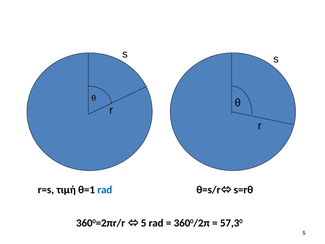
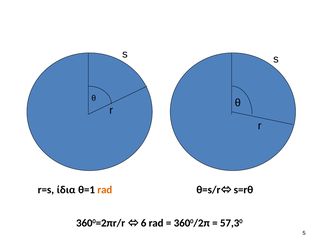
τιμή: τιμή -> ίδια (66, 190)
rad colour: blue -> orange (105, 190)
5: 5 -> 6 (144, 223)
